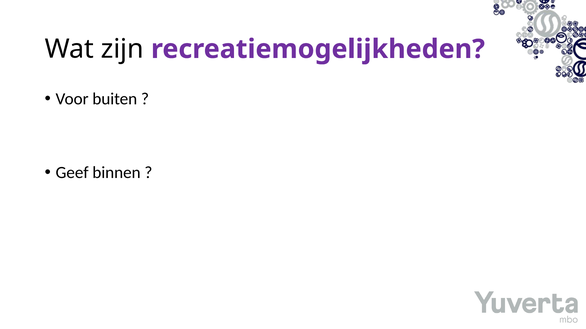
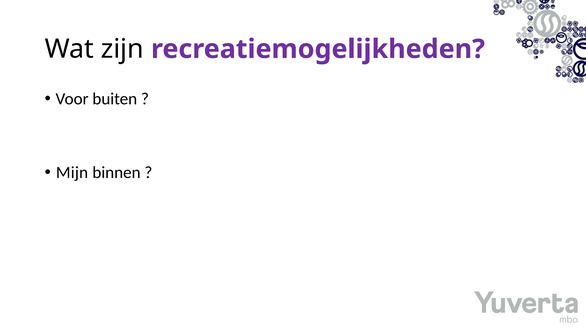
Geef: Geef -> Mijn (72, 173)
